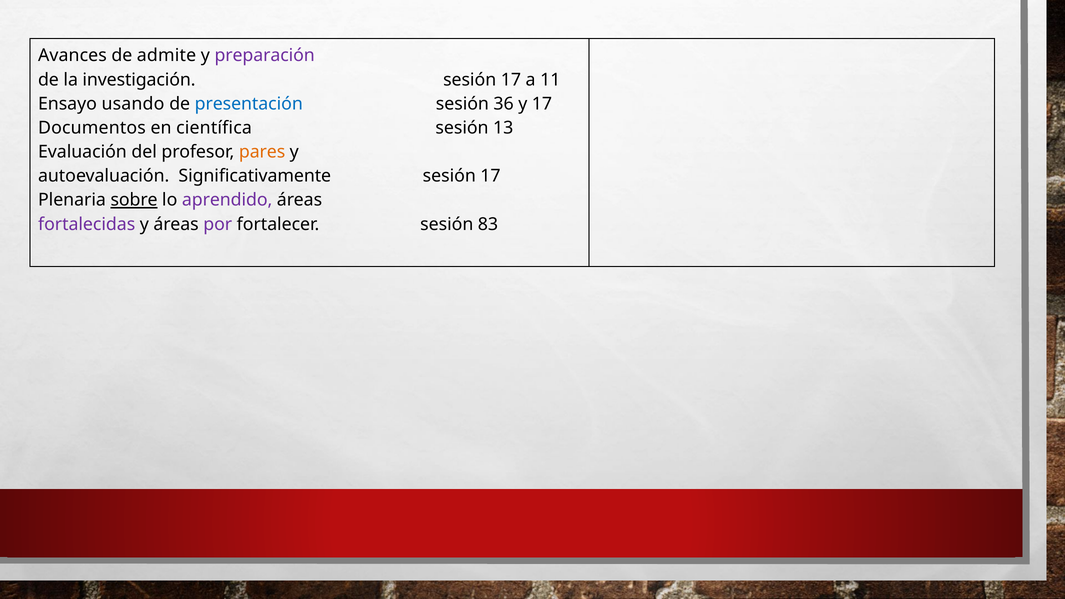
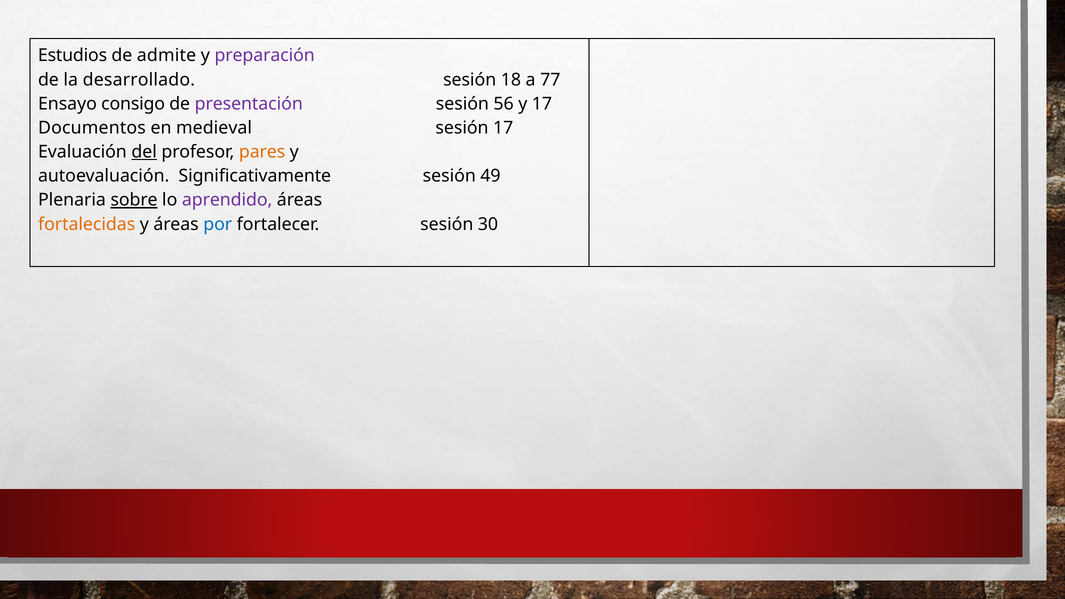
Avances: Avances -> Estudios (73, 56)
investigación: investigación -> desarrollado (139, 80)
17: 17 -> 18 (511, 80)
11: 11 -> 77 (550, 80)
usando: usando -> consigo (133, 104)
presentación colour: blue -> purple (249, 104)
36: 36 -> 56 (504, 104)
científica: científica -> medieval (214, 128)
sesión 13: 13 -> 17 (503, 128)
del underline: none -> present (144, 152)
17: 17 -> 49 (490, 176)
fortalecidas colour: purple -> orange (87, 224)
por colour: purple -> blue (218, 224)
83: 83 -> 30 (488, 224)
